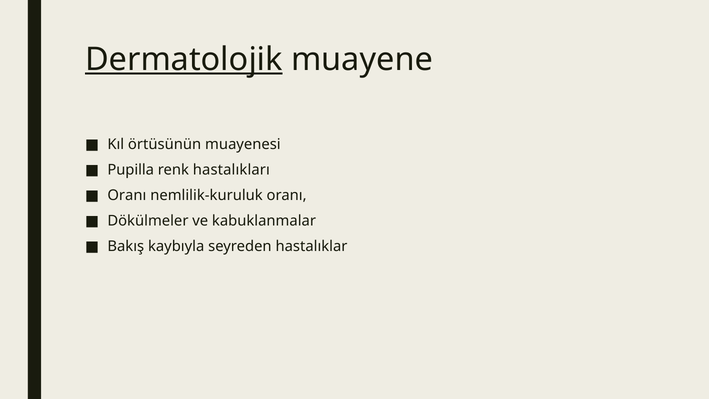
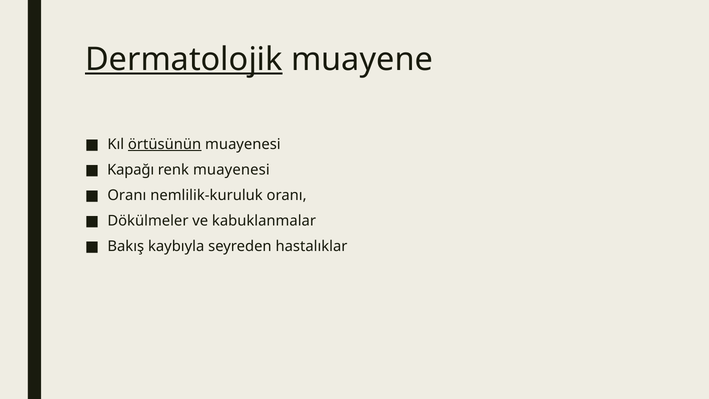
örtüsünün underline: none -> present (165, 144)
Pupilla: Pupilla -> Kapağı (131, 170)
renk hastalıkları: hastalıkları -> muayenesi (231, 170)
